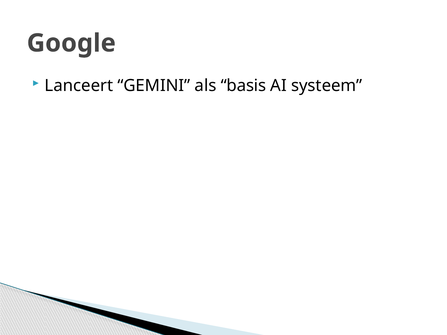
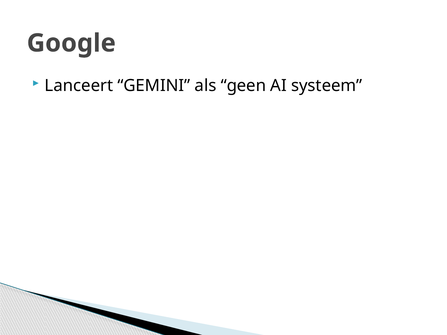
basis: basis -> geen (243, 86)
